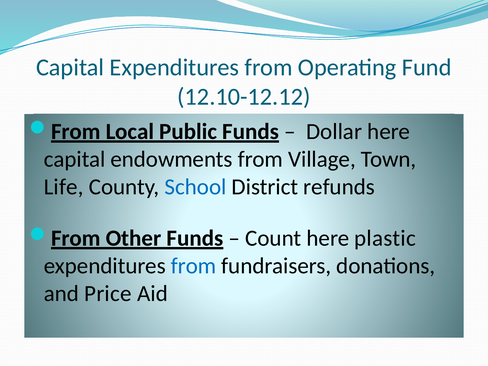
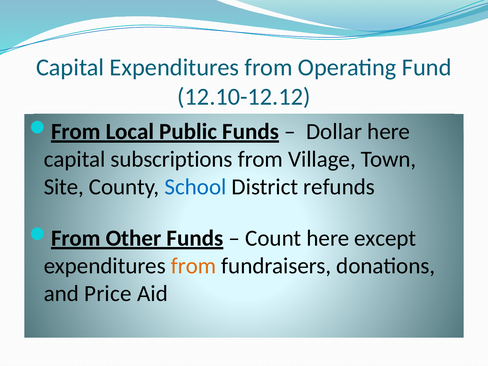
endowments: endowments -> subscriptions (172, 159)
Life: Life -> Site (64, 187)
plastic: plastic -> except (385, 238)
from colour: blue -> orange (194, 266)
